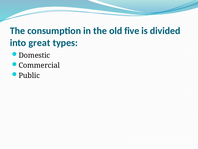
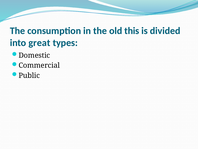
five: five -> this (132, 31)
